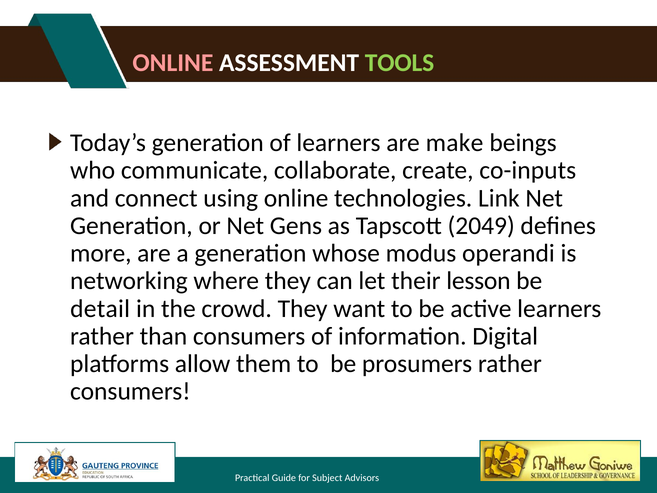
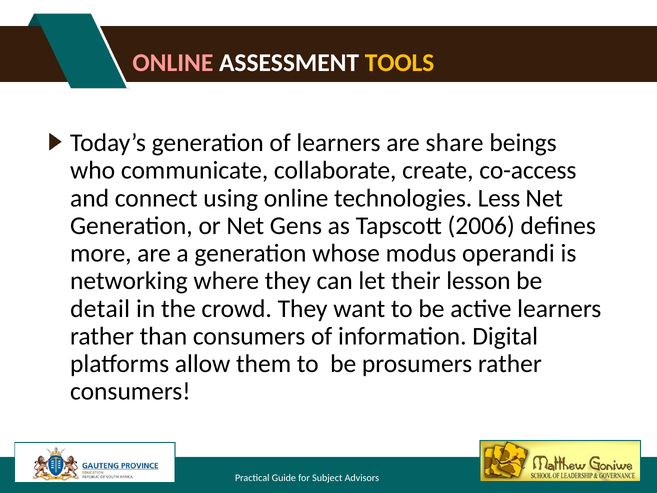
TOOLS colour: light green -> yellow (400, 63)
make: make -> share (455, 143)
co-inputs: co-inputs -> co-access (528, 170)
Link: Link -> Less (499, 198)
2049: 2049 -> 2006 (481, 226)
